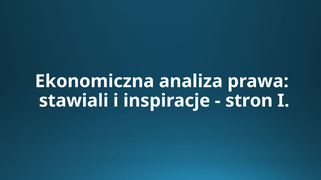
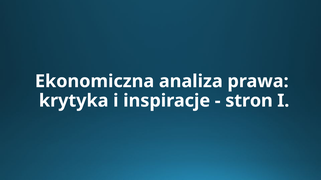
stawiali: stawiali -> krytyka (74, 101)
